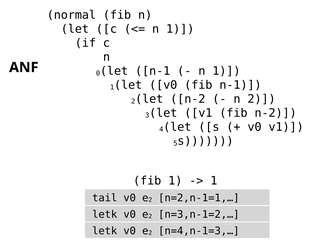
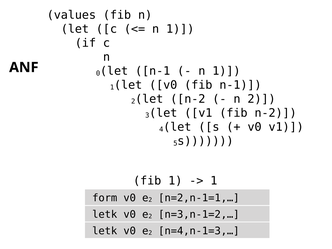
normal: normal -> values (71, 15)
tail: tail -> form (105, 198)
